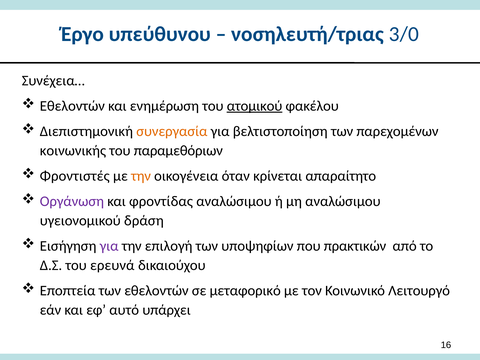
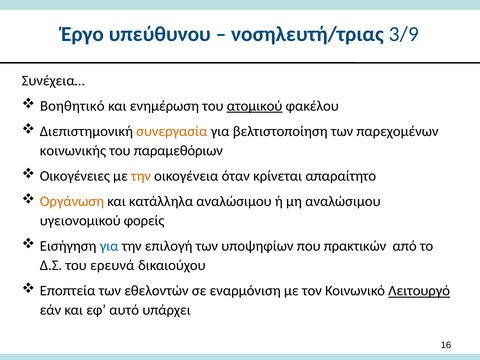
3/0: 3/0 -> 3/9 (404, 34)
Εθελοντών: Εθελοντών -> Βοηθητικό (72, 106)
Φροντιστές: Φροντιστές -> Οικογένειες (75, 176)
Οργάνωση colour: purple -> orange (72, 201)
φροντίδας: φροντίδας -> κατάλληλα (161, 201)
δράση: δράση -> φορείς (144, 221)
για colour: purple -> blue (109, 246)
μεταφορικό: μεταφορικό -> εναρμόνιση (245, 291)
Λειτουργό underline: none -> present (419, 291)
